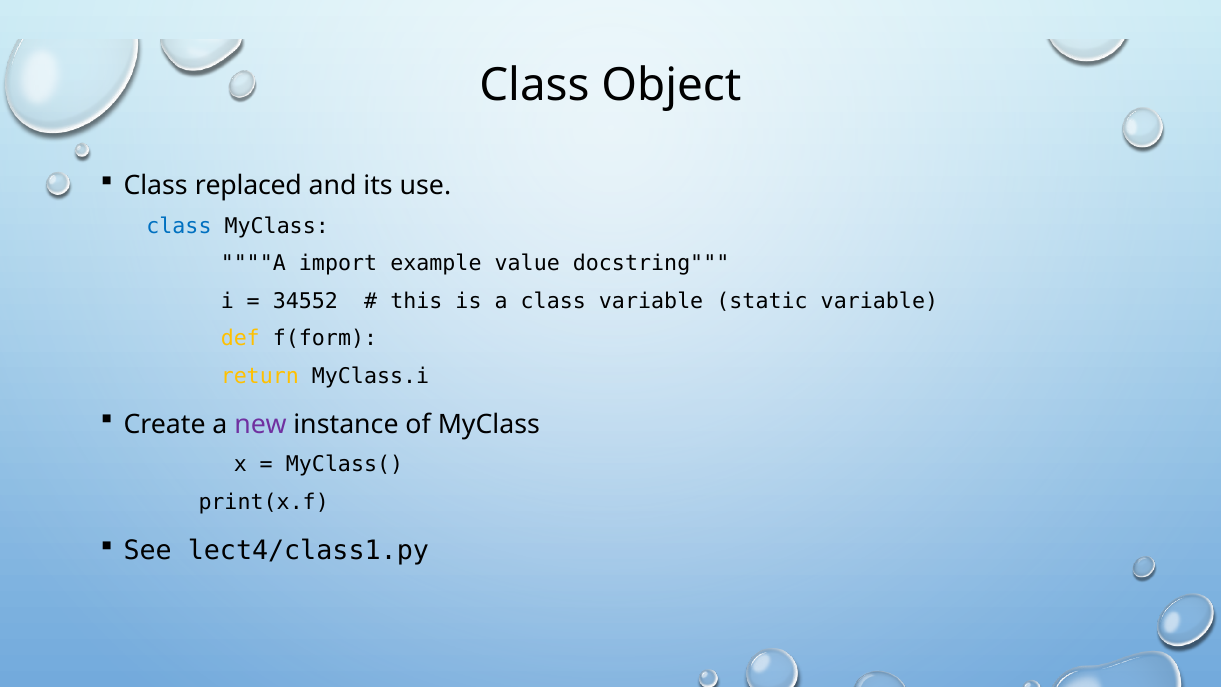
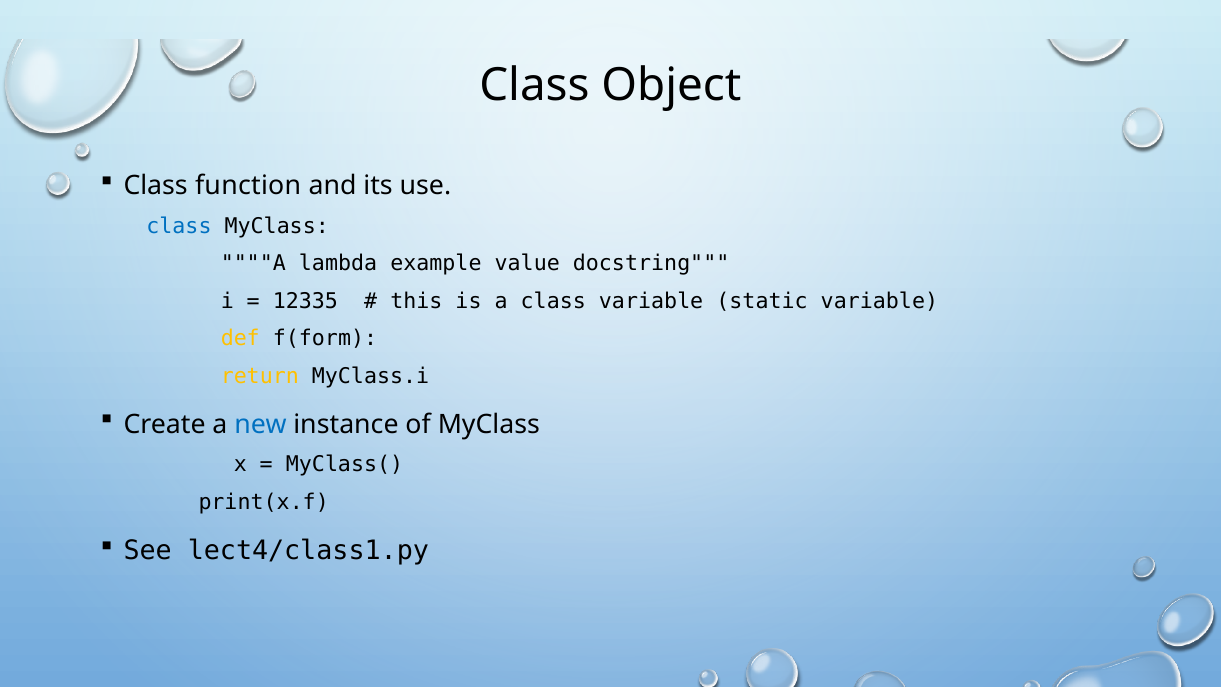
replaced: replaced -> function (248, 186)
import: import -> lambda (338, 263)
34552: 34552 -> 12335 (305, 301)
new colour: purple -> blue (261, 424)
